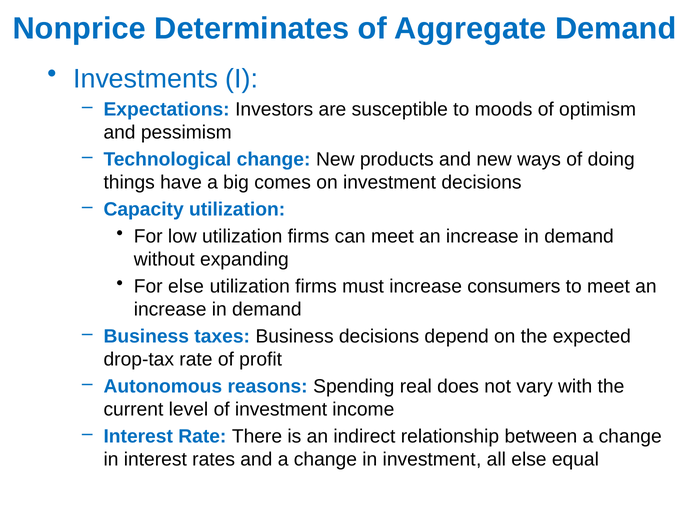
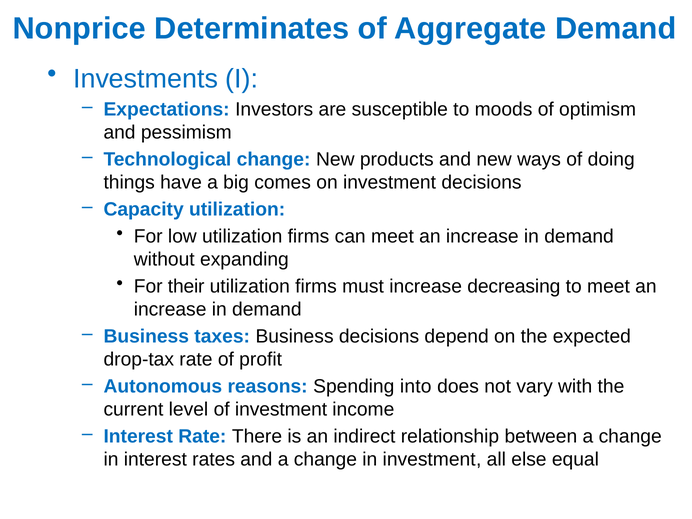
For else: else -> their (186, 286)
consumers: consumers -> decreasing (514, 286)
real: real -> into (416, 386)
